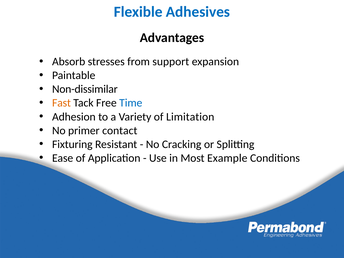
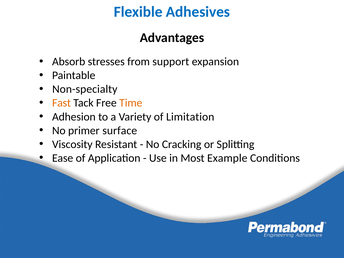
Non-dissimilar: Non-dissimilar -> Non-specialty (85, 89)
Time colour: blue -> orange (131, 103)
contact: contact -> surface (120, 130)
Fixturing: Fixturing -> Viscosity (72, 144)
